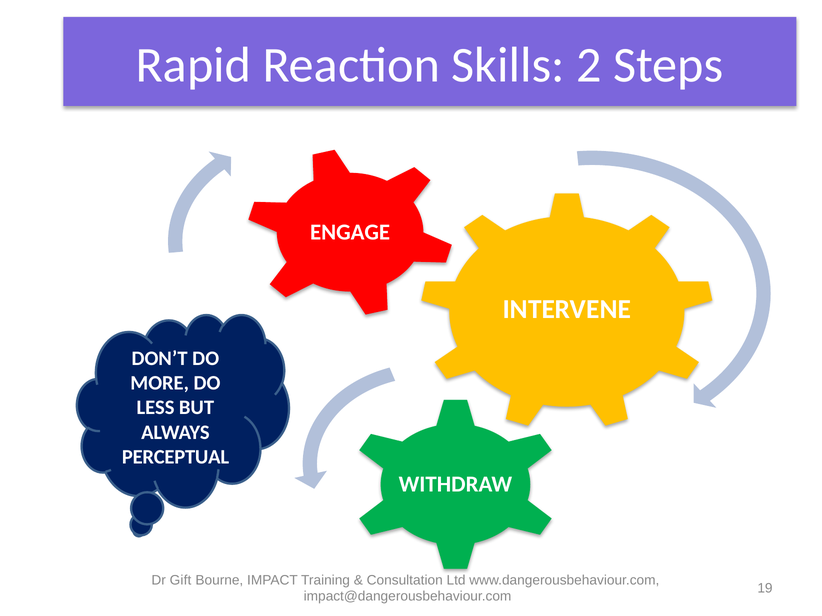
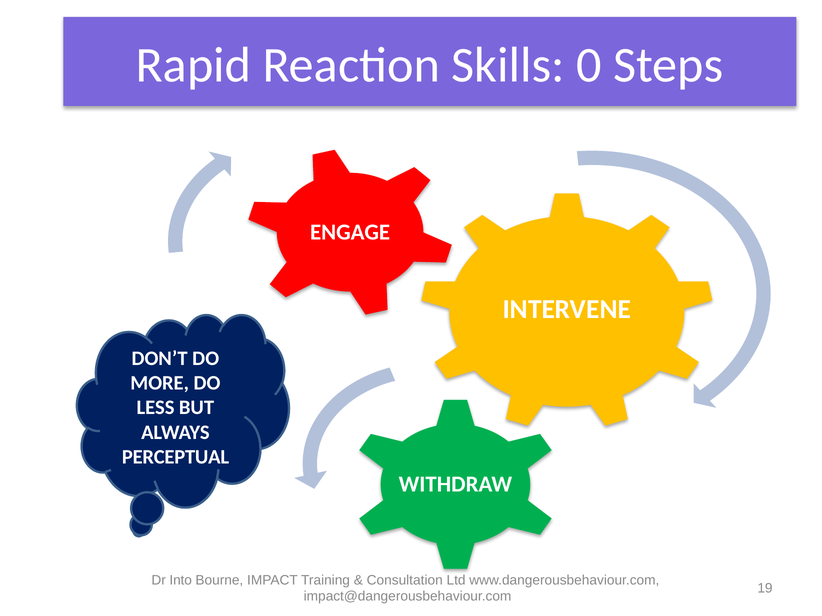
2: 2 -> 0 (589, 65)
Gift: Gift -> Into (181, 581)
